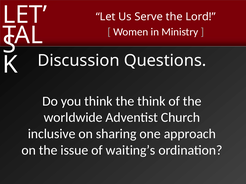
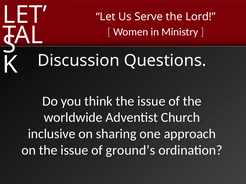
think the think: think -> issue (151, 101)
waiting’s: waiting’s -> ground’s (130, 151)
